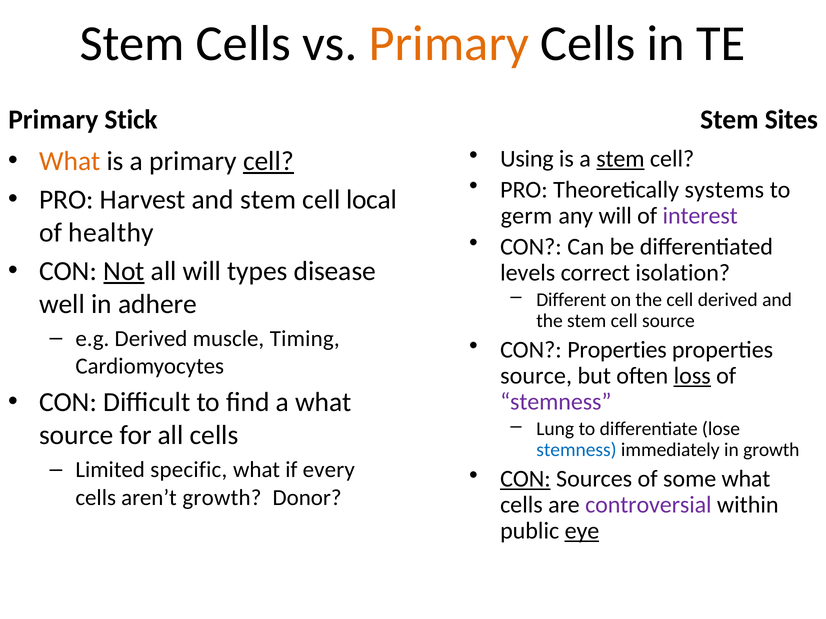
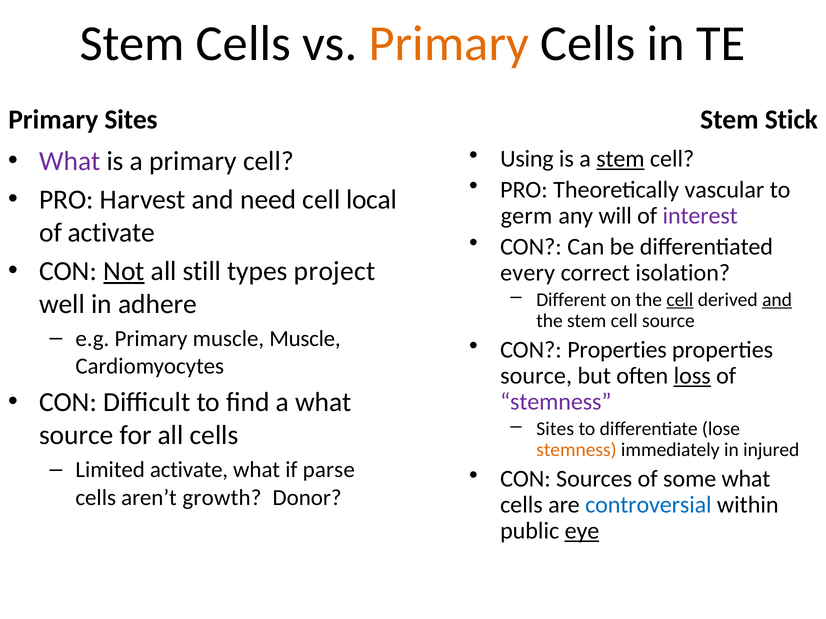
Primary Stick: Stick -> Sites (131, 120)
Sites: Sites -> Stick (791, 120)
What colour: orange -> purple (70, 161)
cell underline: present -> none (268, 161)
systems: systems -> vascular (724, 190)
and stem: stem -> need (268, 200)
of healthy: healthy -> activate (111, 233)
all will: will -> still (202, 271)
disease: disease -> project (335, 271)
levels: levels -> every (528, 273)
cell underline: none -> present (680, 300)
and underline: none -> present (777, 300)
e.g Derived: Derived -> Primary (151, 339)
muscle Timing: Timing -> Muscle (305, 339)
Lung: Lung -> Sites (555, 429)
stemness colour: blue -> orange (576, 450)
in growth: growth -> injured (771, 450)
Limited specific: specific -> activate (189, 470)
every: every -> parse (329, 470)
CON underline: present -> none (525, 479)
controversial colour: purple -> blue (648, 505)
